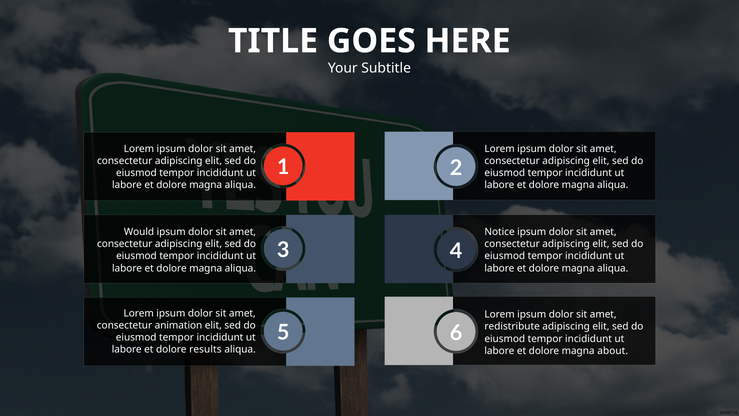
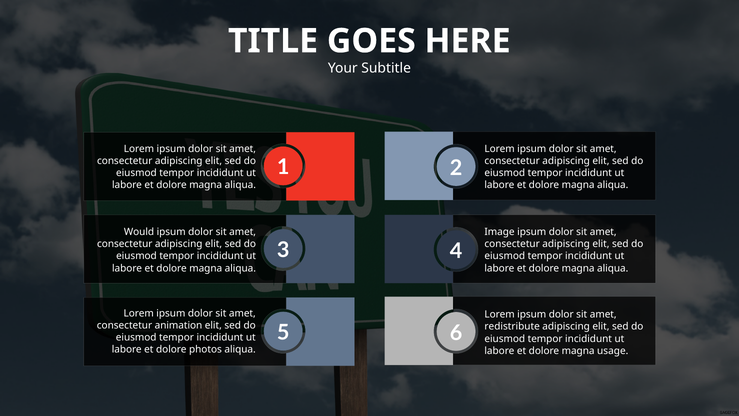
Notice: Notice -> Image (500, 232)
results: results -> photos (205, 349)
about: about -> usage (613, 350)
